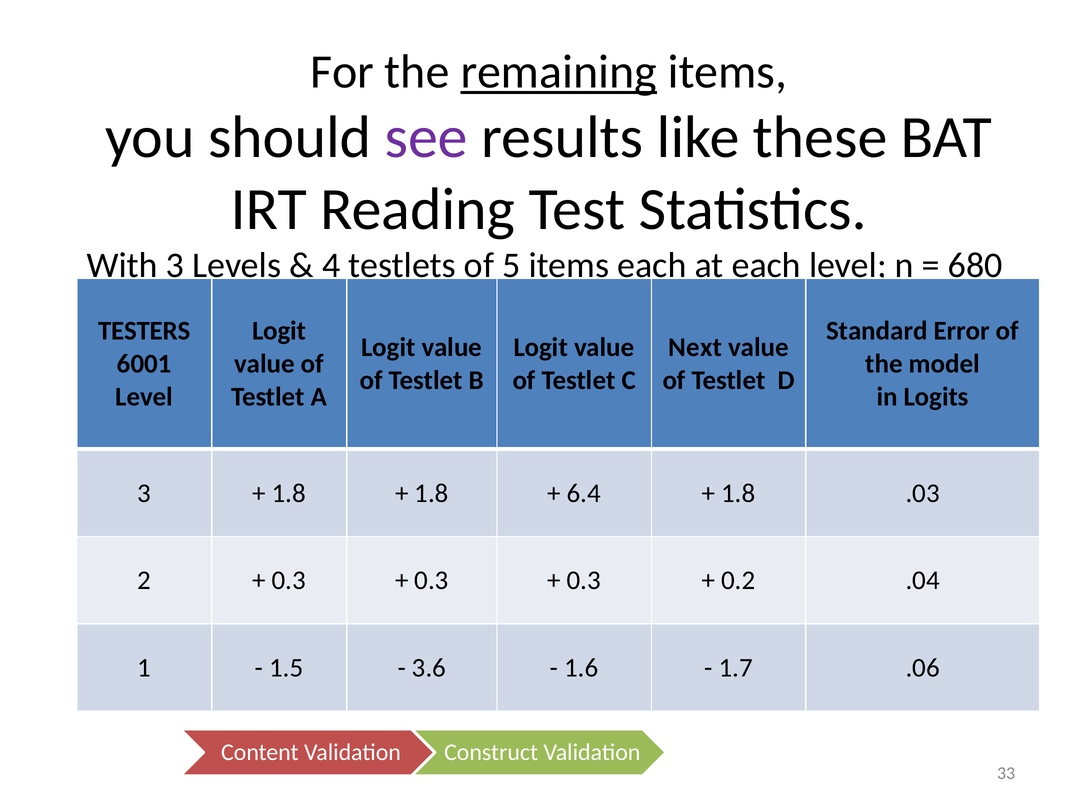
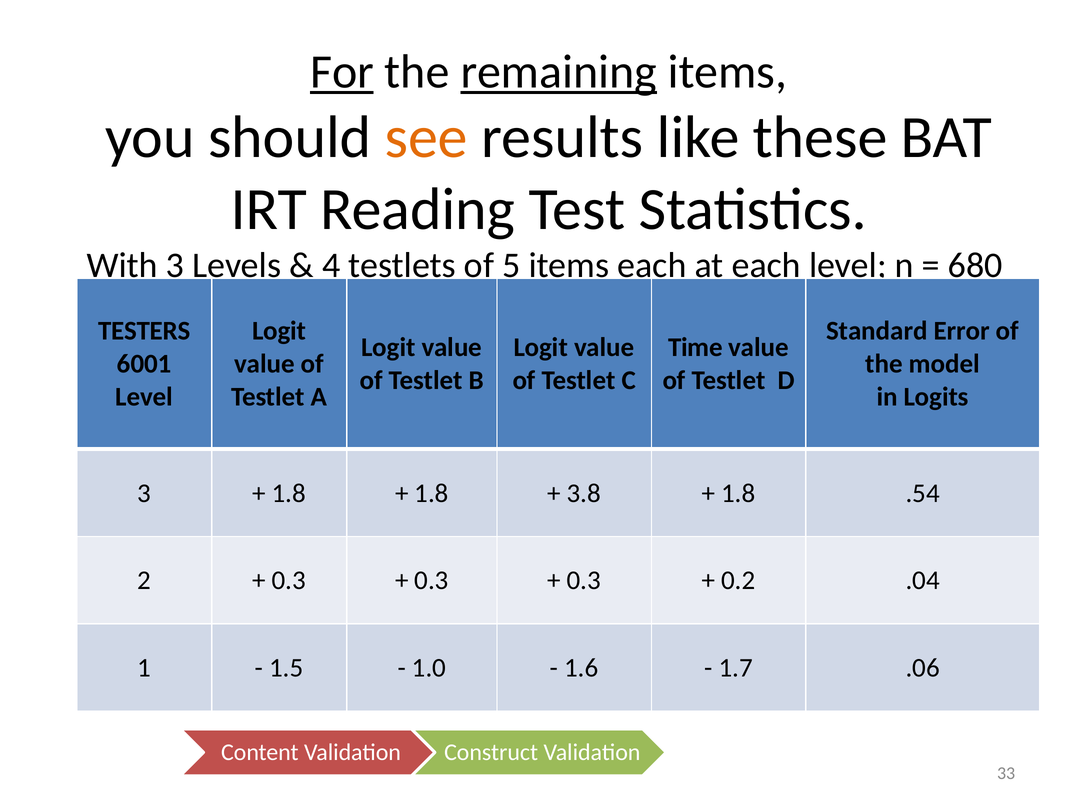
For underline: none -> present (342, 72)
see colour: purple -> orange (426, 137)
Next: Next -> Time (695, 348)
6.4: 6.4 -> 3.8 (584, 493)
.03: .03 -> .54 (923, 493)
3.6: 3.6 -> 1.0 (429, 668)
